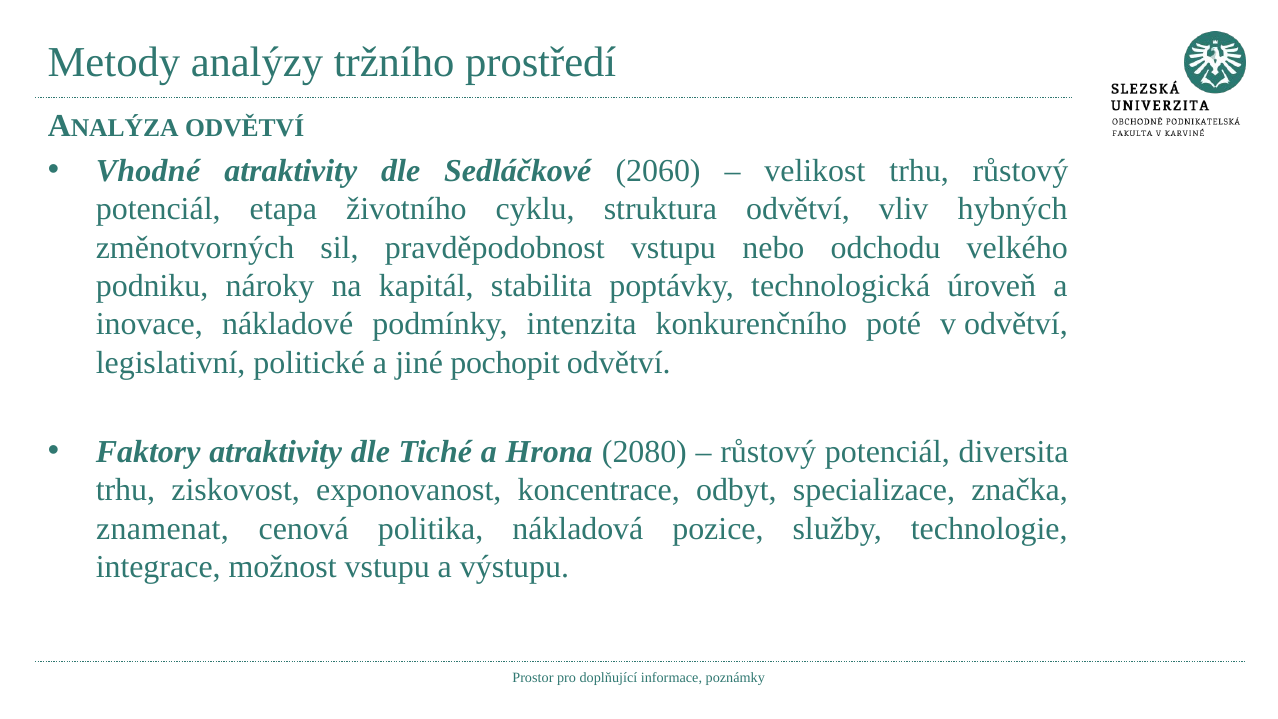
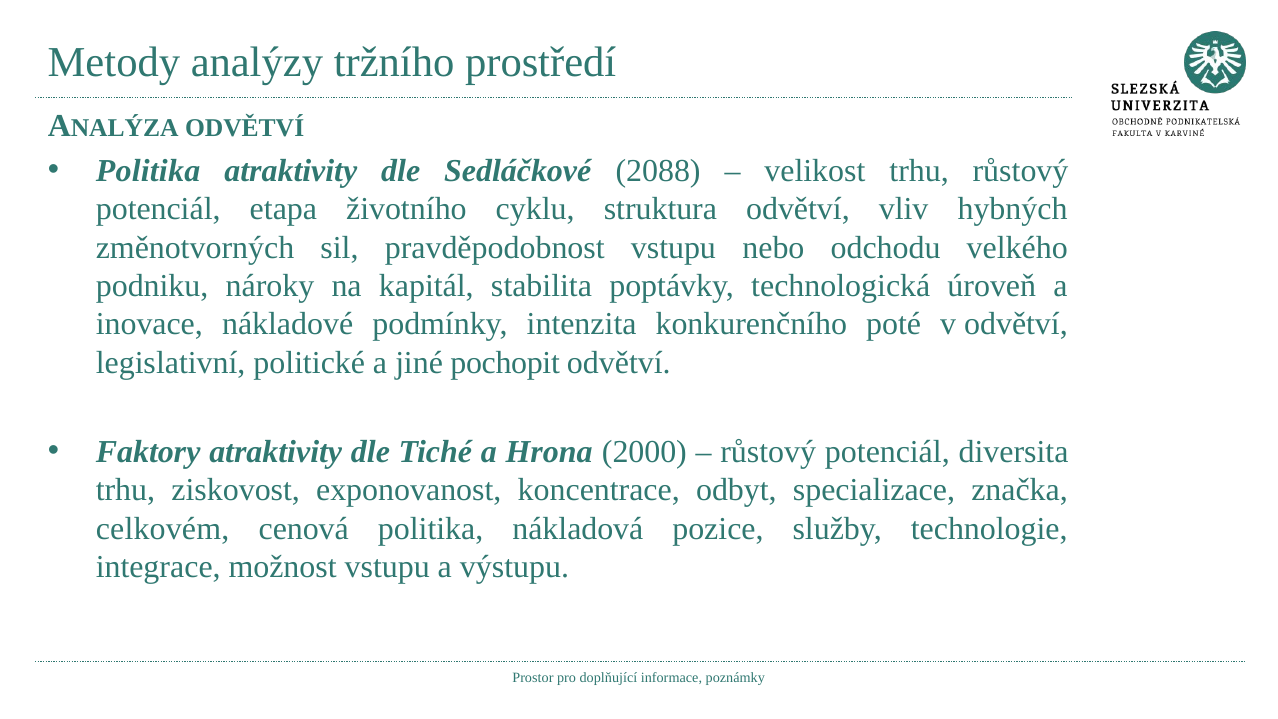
Vhodné: Vhodné -> Politika (148, 171)
2060: 2060 -> 2088 (658, 171)
2080: 2080 -> 2000 (644, 452)
znamenat: znamenat -> celkovém (163, 529)
